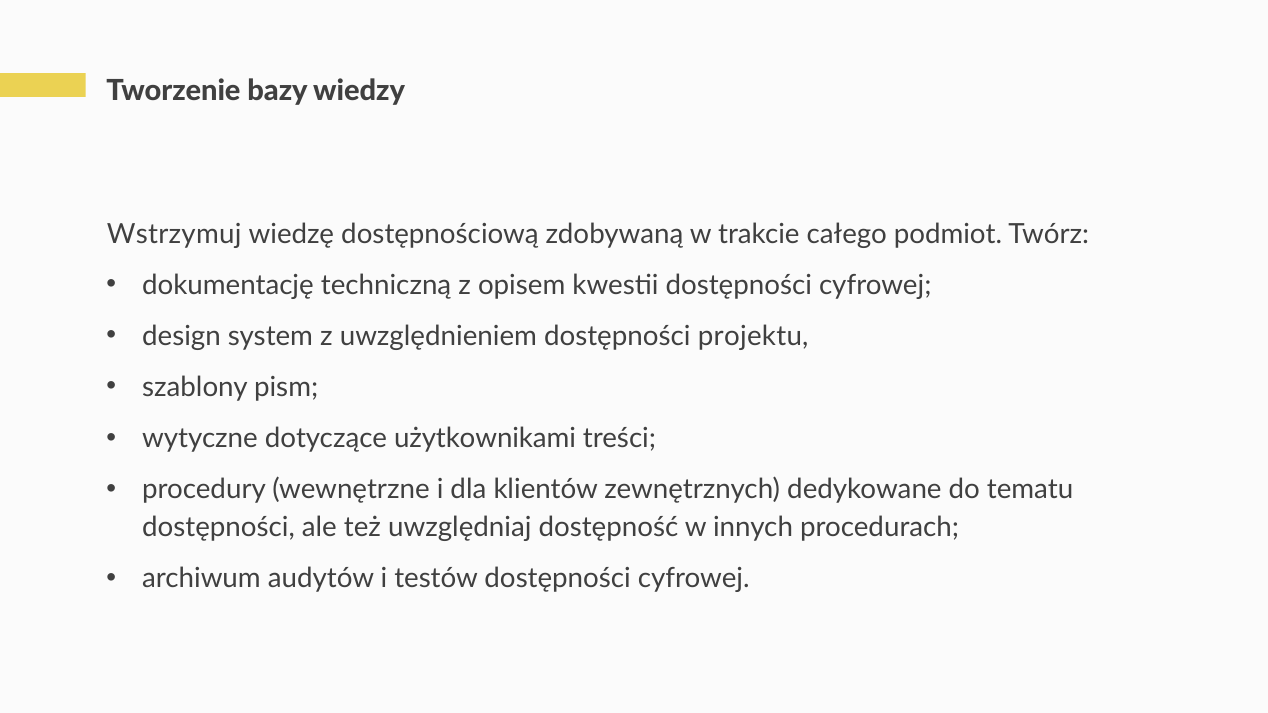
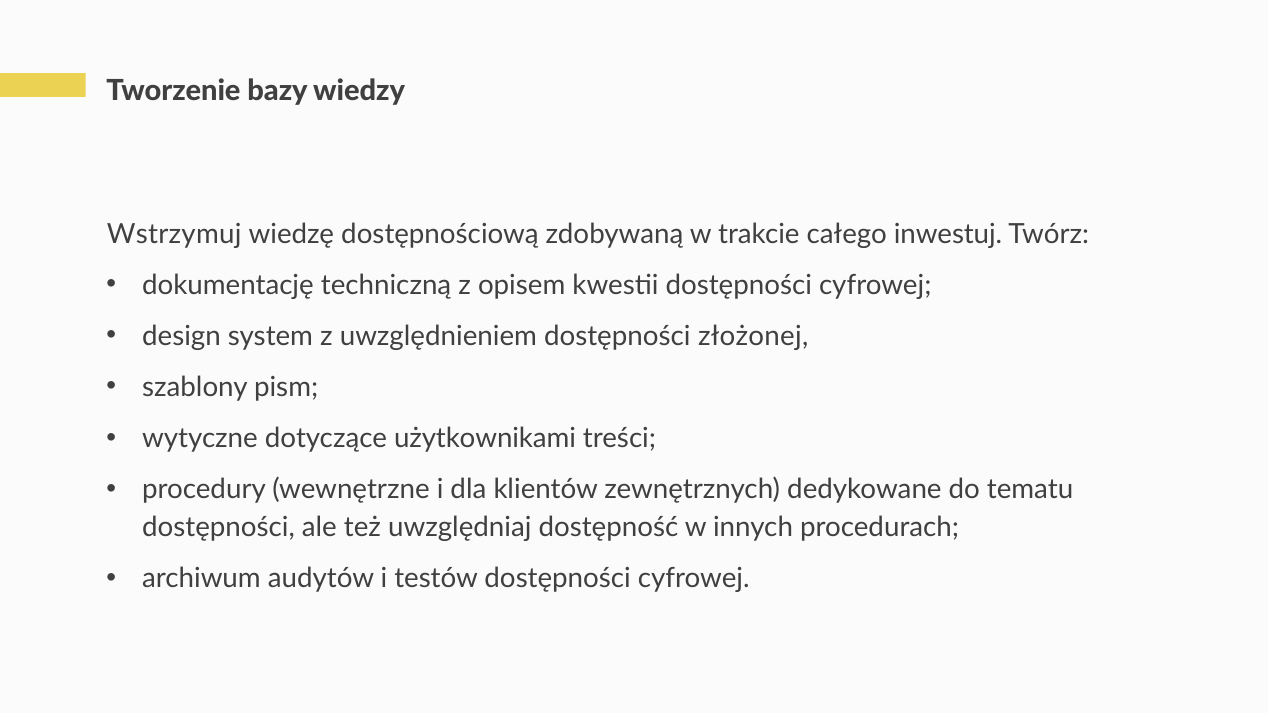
podmiot: podmiot -> inwestuj (948, 234)
projektu: projektu -> złożonej (753, 336)
